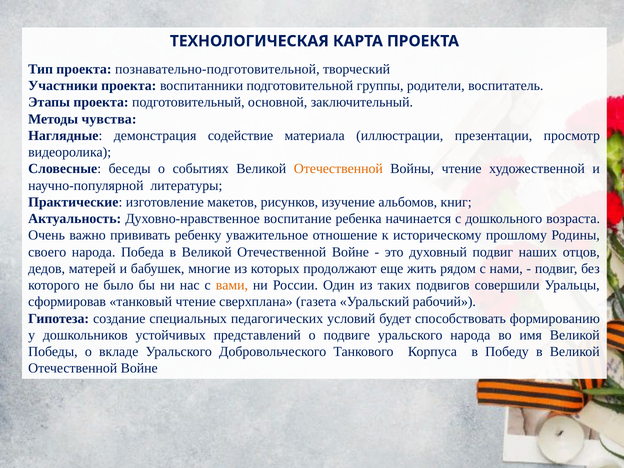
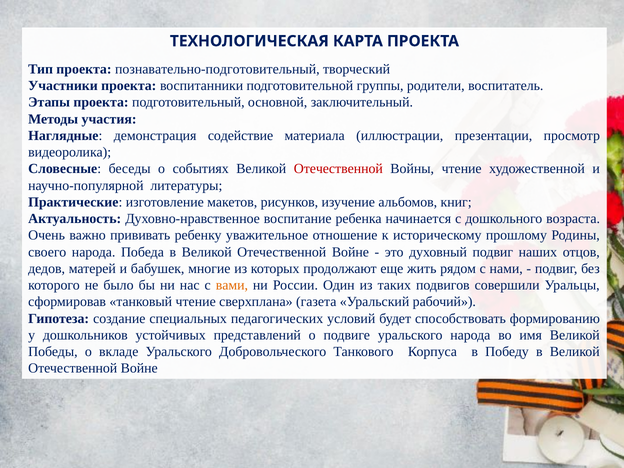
познавательно-подготовительной: познавательно-подготовительной -> познавательно-подготовительный (217, 69)
чувства: чувства -> участия (109, 119)
Отечественной colour: orange -> red (338, 169)
